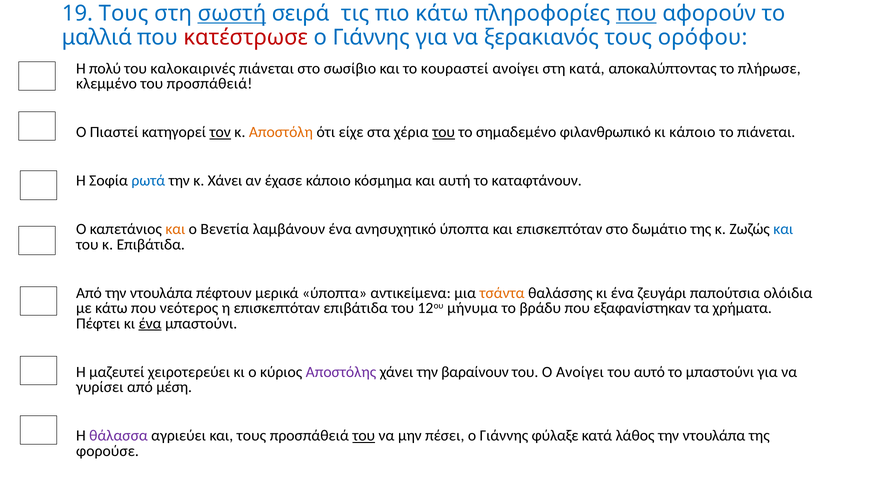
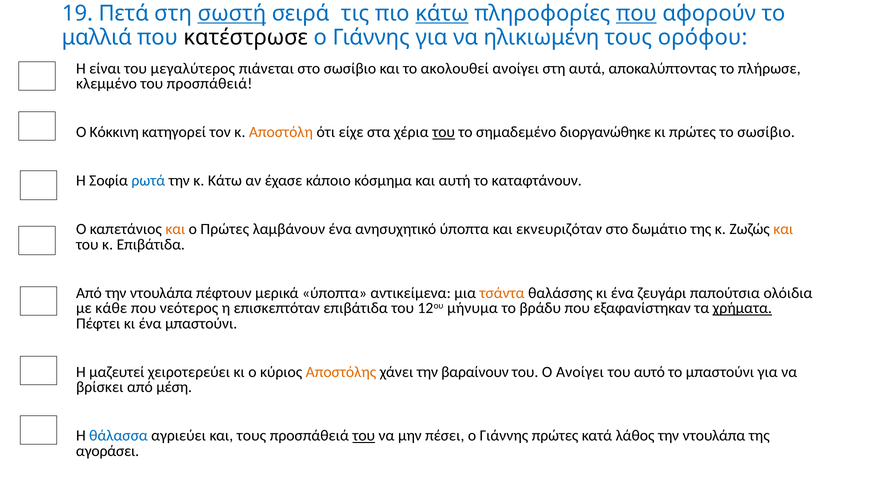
19 Τους: Τους -> Πετά (124, 14)
κάτω underline: none -> present (442, 14)
κατέστρωσε colour: red -> black (246, 37)
ξερακιανός: ξερακιανός -> ηλικιωμένη (541, 37)
πολύ: πολύ -> είναι (105, 68)
καλοκαιρινές: καλοκαιρινές -> μεγαλύτερος (193, 68)
κουραστεί: κουραστεί -> ακολουθεί (455, 68)
στη κατά: κατά -> αυτά (587, 68)
Πιαστεί: Πιαστεί -> Κόκκινη (114, 132)
τον underline: present -> none (220, 132)
φιλανθρωπικό: φιλανθρωπικό -> διοργανώθηκε (605, 132)
κι κάποιο: κάποιο -> πρώτες (692, 132)
το πιάνεται: πιάνεται -> σωσίβιο (766, 132)
κ Χάνει: Χάνει -> Κάτω (225, 181)
ο Βενετία: Βενετία -> Πρώτες (225, 229)
και επισκεπτόταν: επισκεπτόταν -> εκνευριζόταν (559, 229)
και colour: blue -> orange (783, 229)
με κάτω: κάτω -> κάθε (111, 308)
χρήματα underline: none -> present (742, 308)
ένα underline: present -> none (150, 323)
Αποστόλης colour: purple -> orange (341, 372)
γυρίσει: γυρίσει -> βρίσκει (100, 387)
θάλασσα colour: purple -> blue (118, 435)
Γιάννης φύλαξε: φύλαξε -> πρώτες (555, 435)
φορούσε: φορούσε -> αγοράσει (108, 450)
